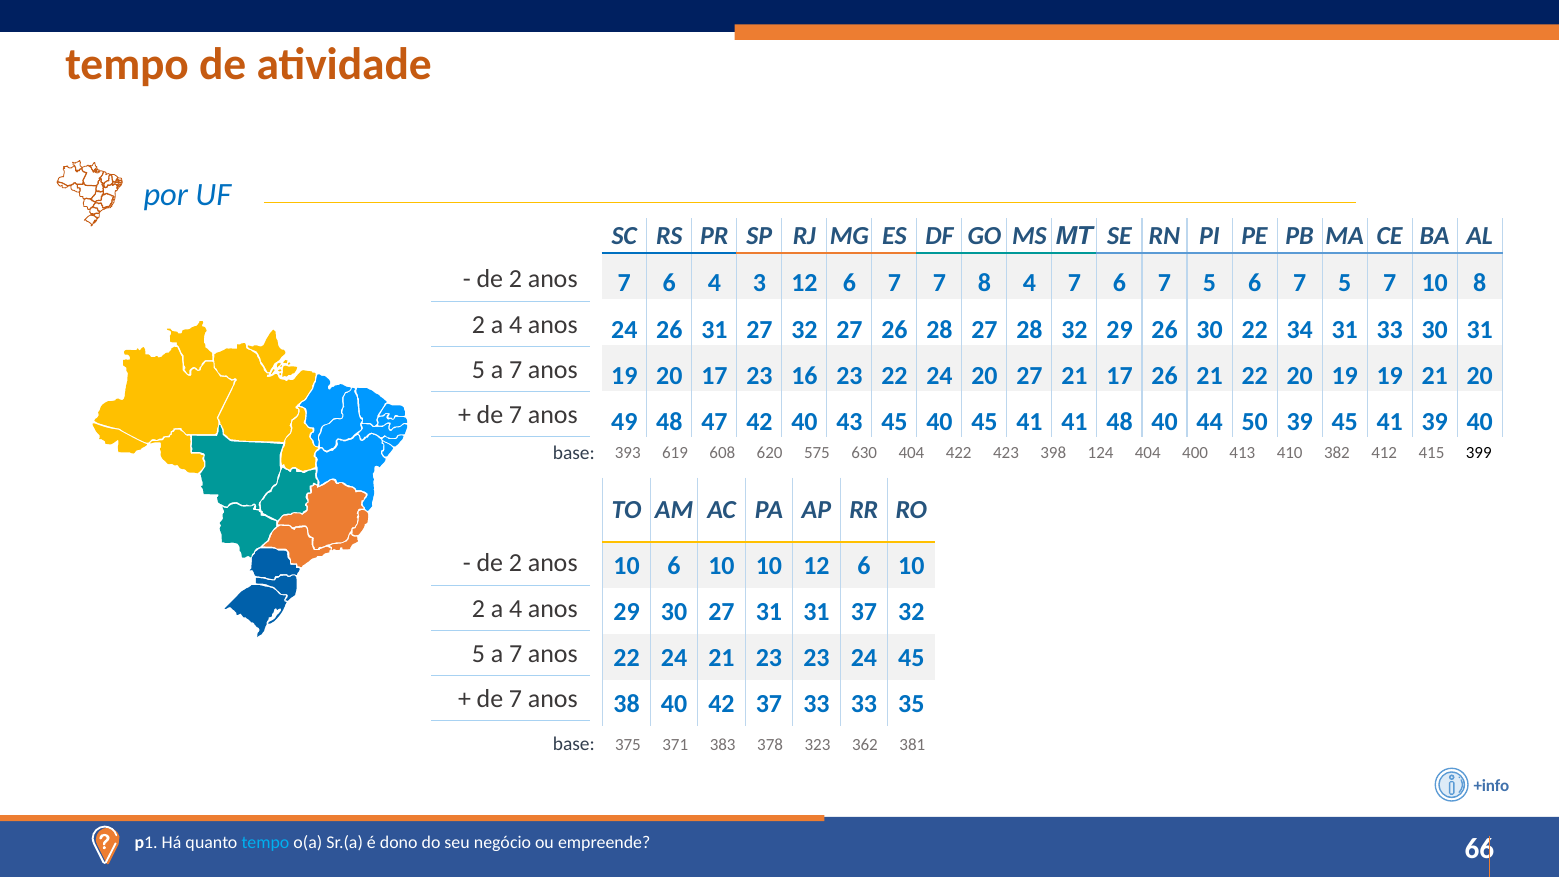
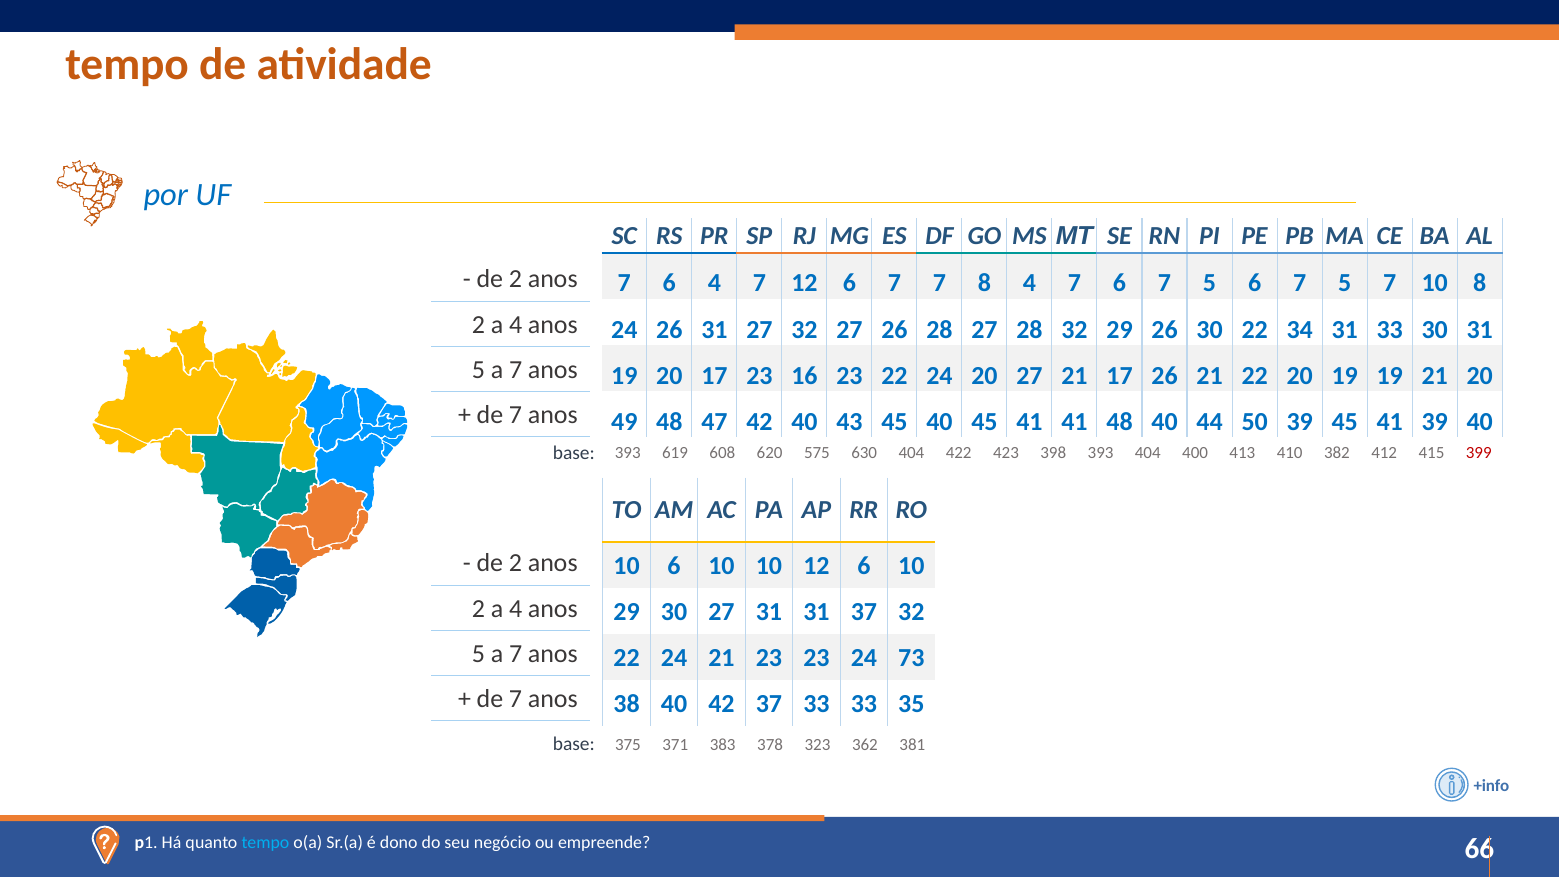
6 4 3: 3 -> 7 (759, 283)
398 124: 124 -> 393 (1101, 453)
399 colour: black -> red (1479, 453)
24 45: 45 -> 73 (911, 658)
